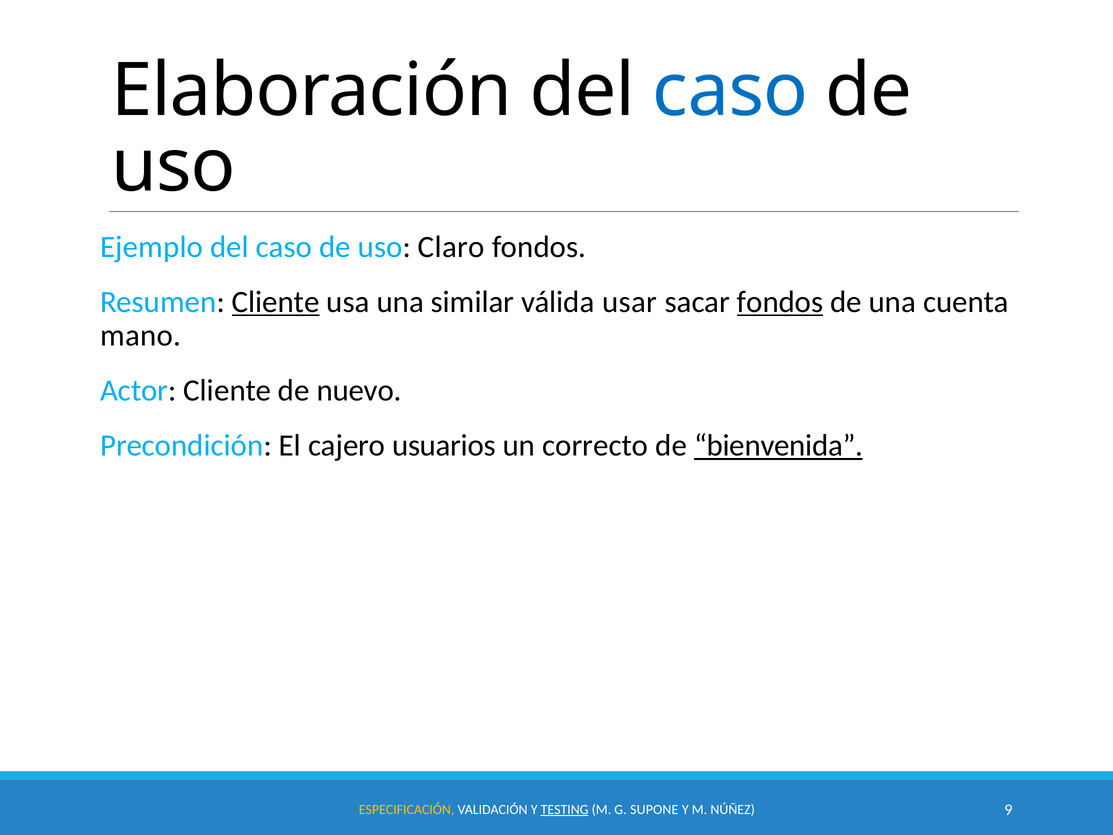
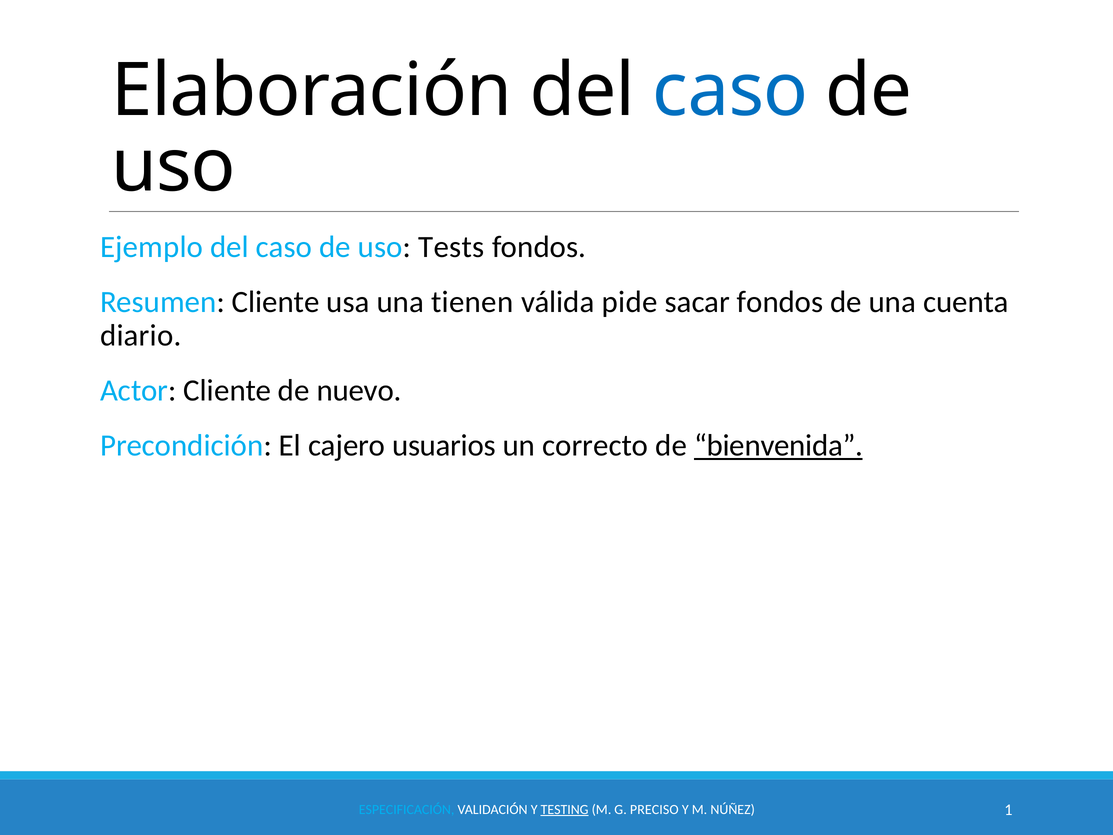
Claro: Claro -> Tests (451, 247)
Cliente underline: present -> none (276, 302)
similar: similar -> tienen (472, 302)
usar: usar -> pide (630, 302)
fondos underline: present -> none (780, 302)
mano: mano -> diario (141, 335)
ESPECIFICACIÓN colour: yellow -> light blue (407, 809)
SUPONE: SUPONE -> PRECISO (654, 809)
9: 9 -> 1 (1008, 810)
